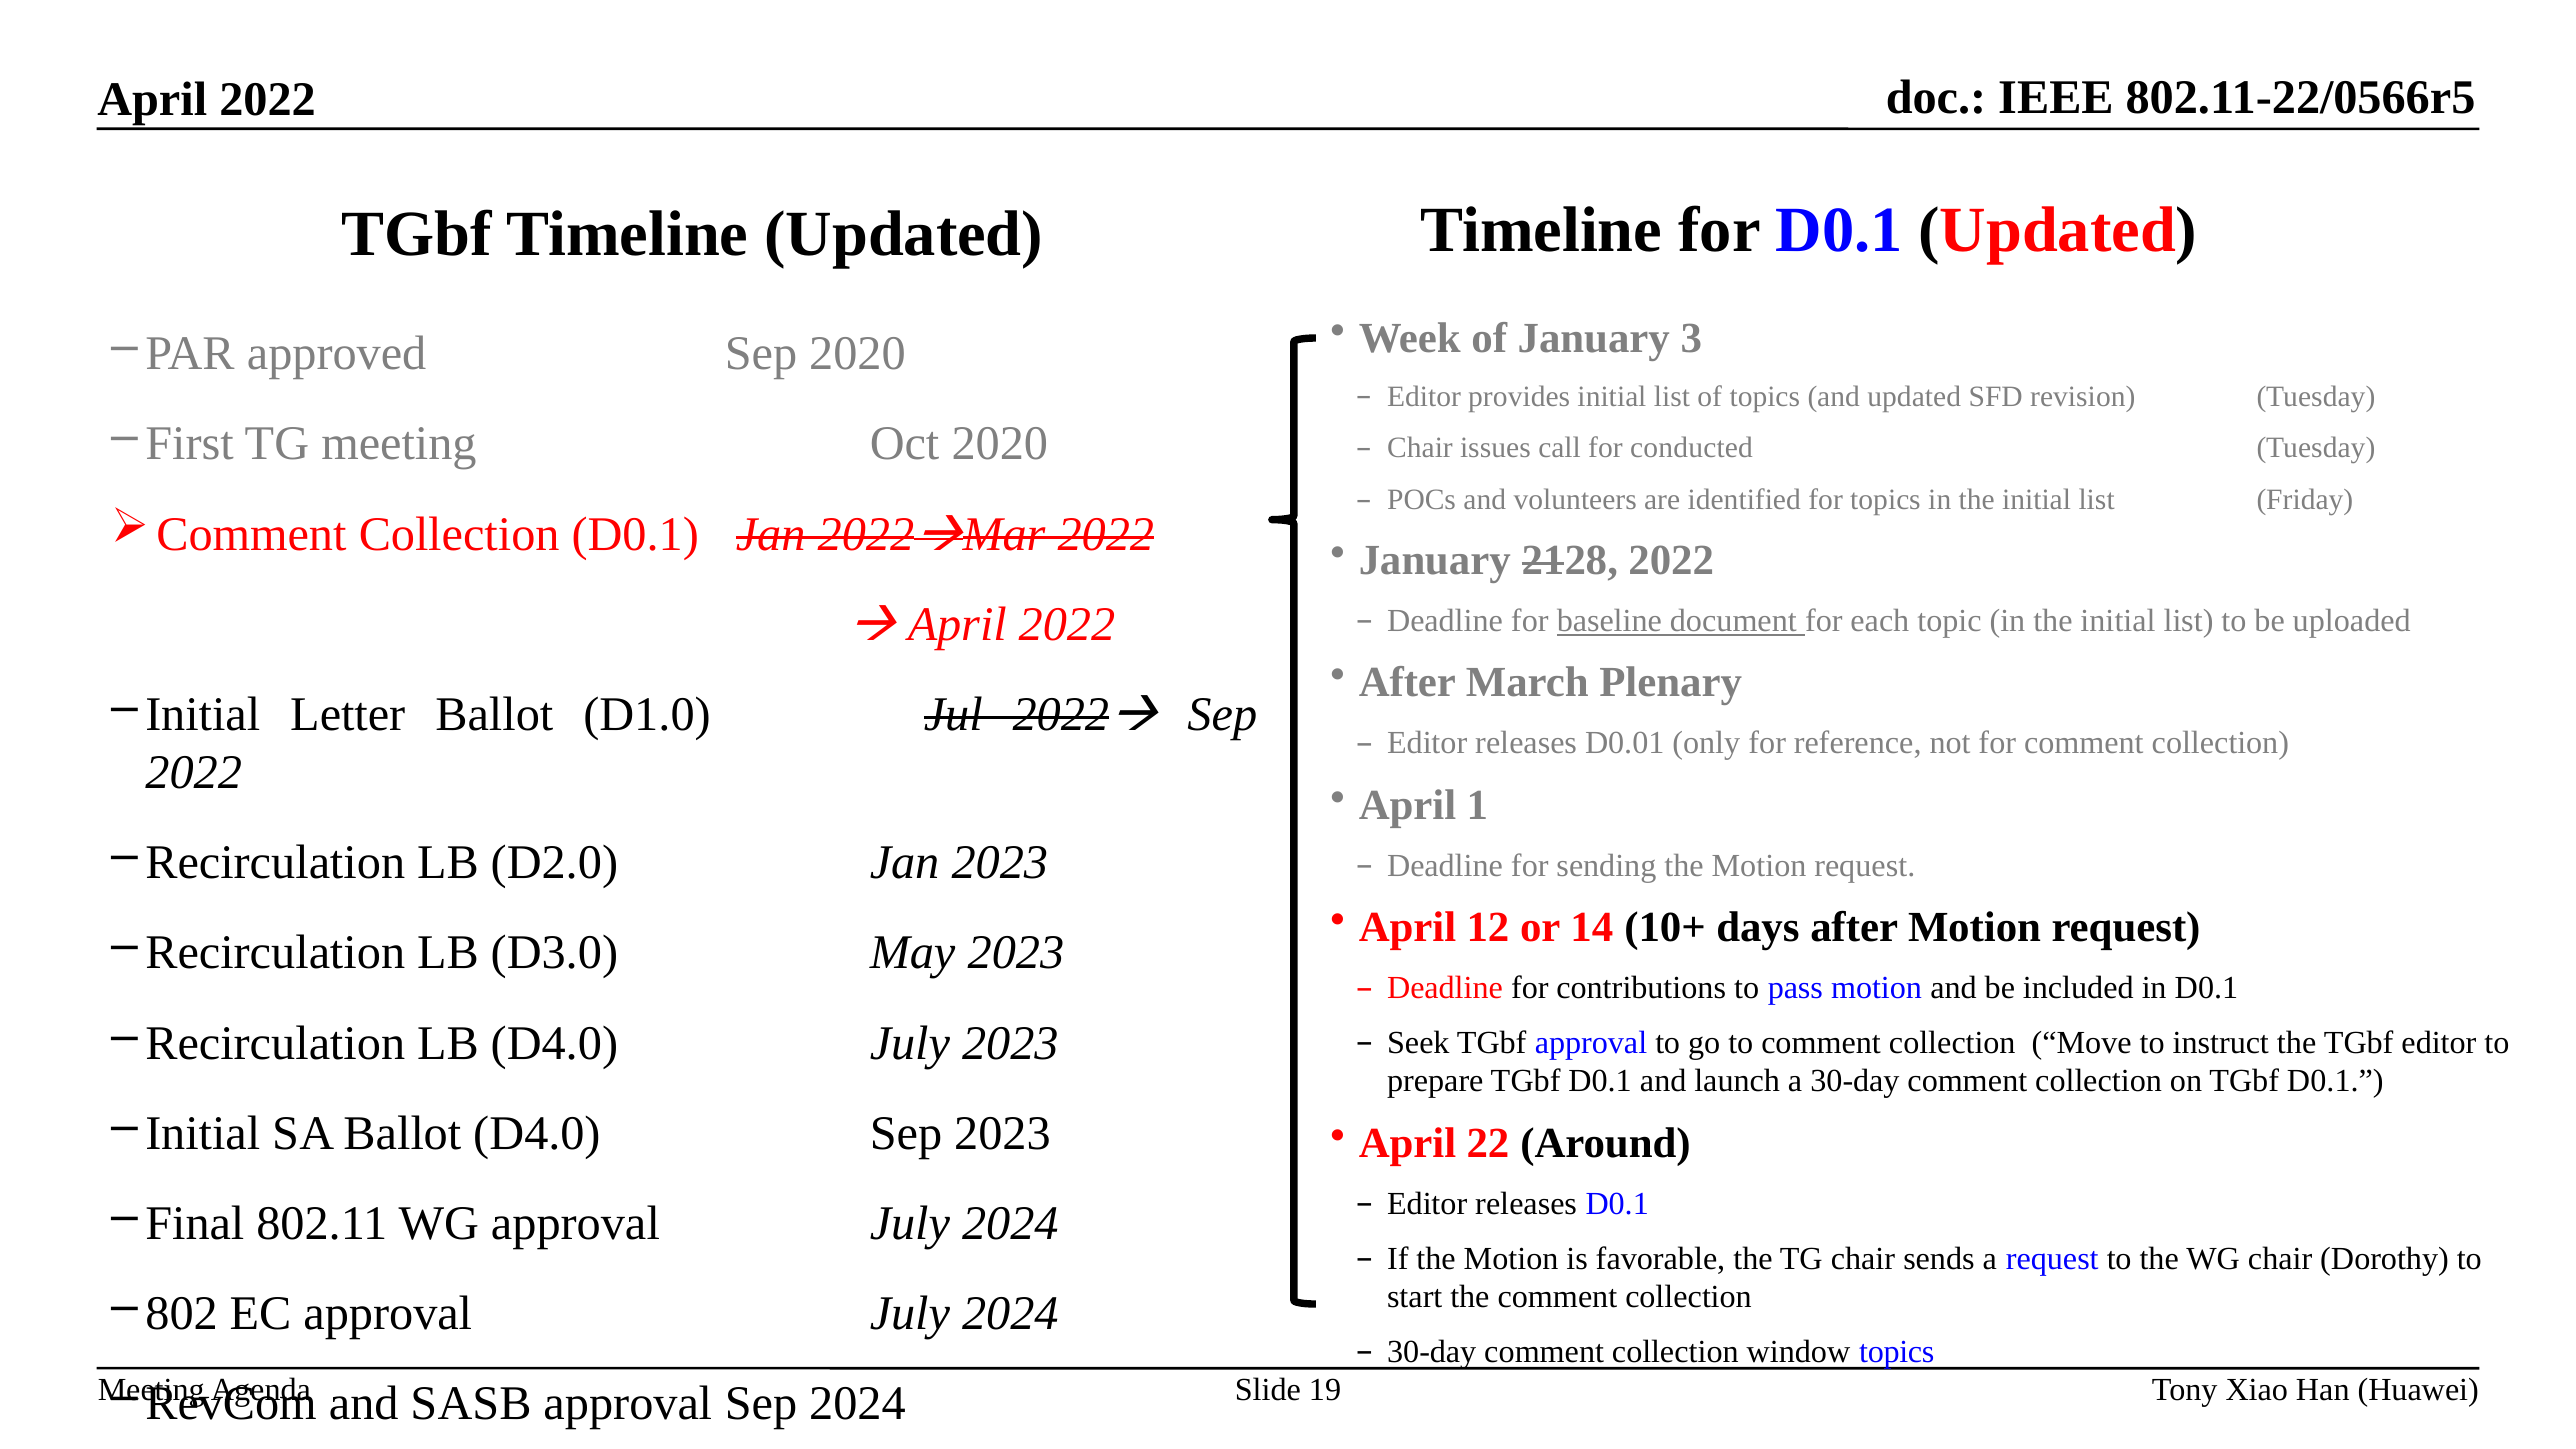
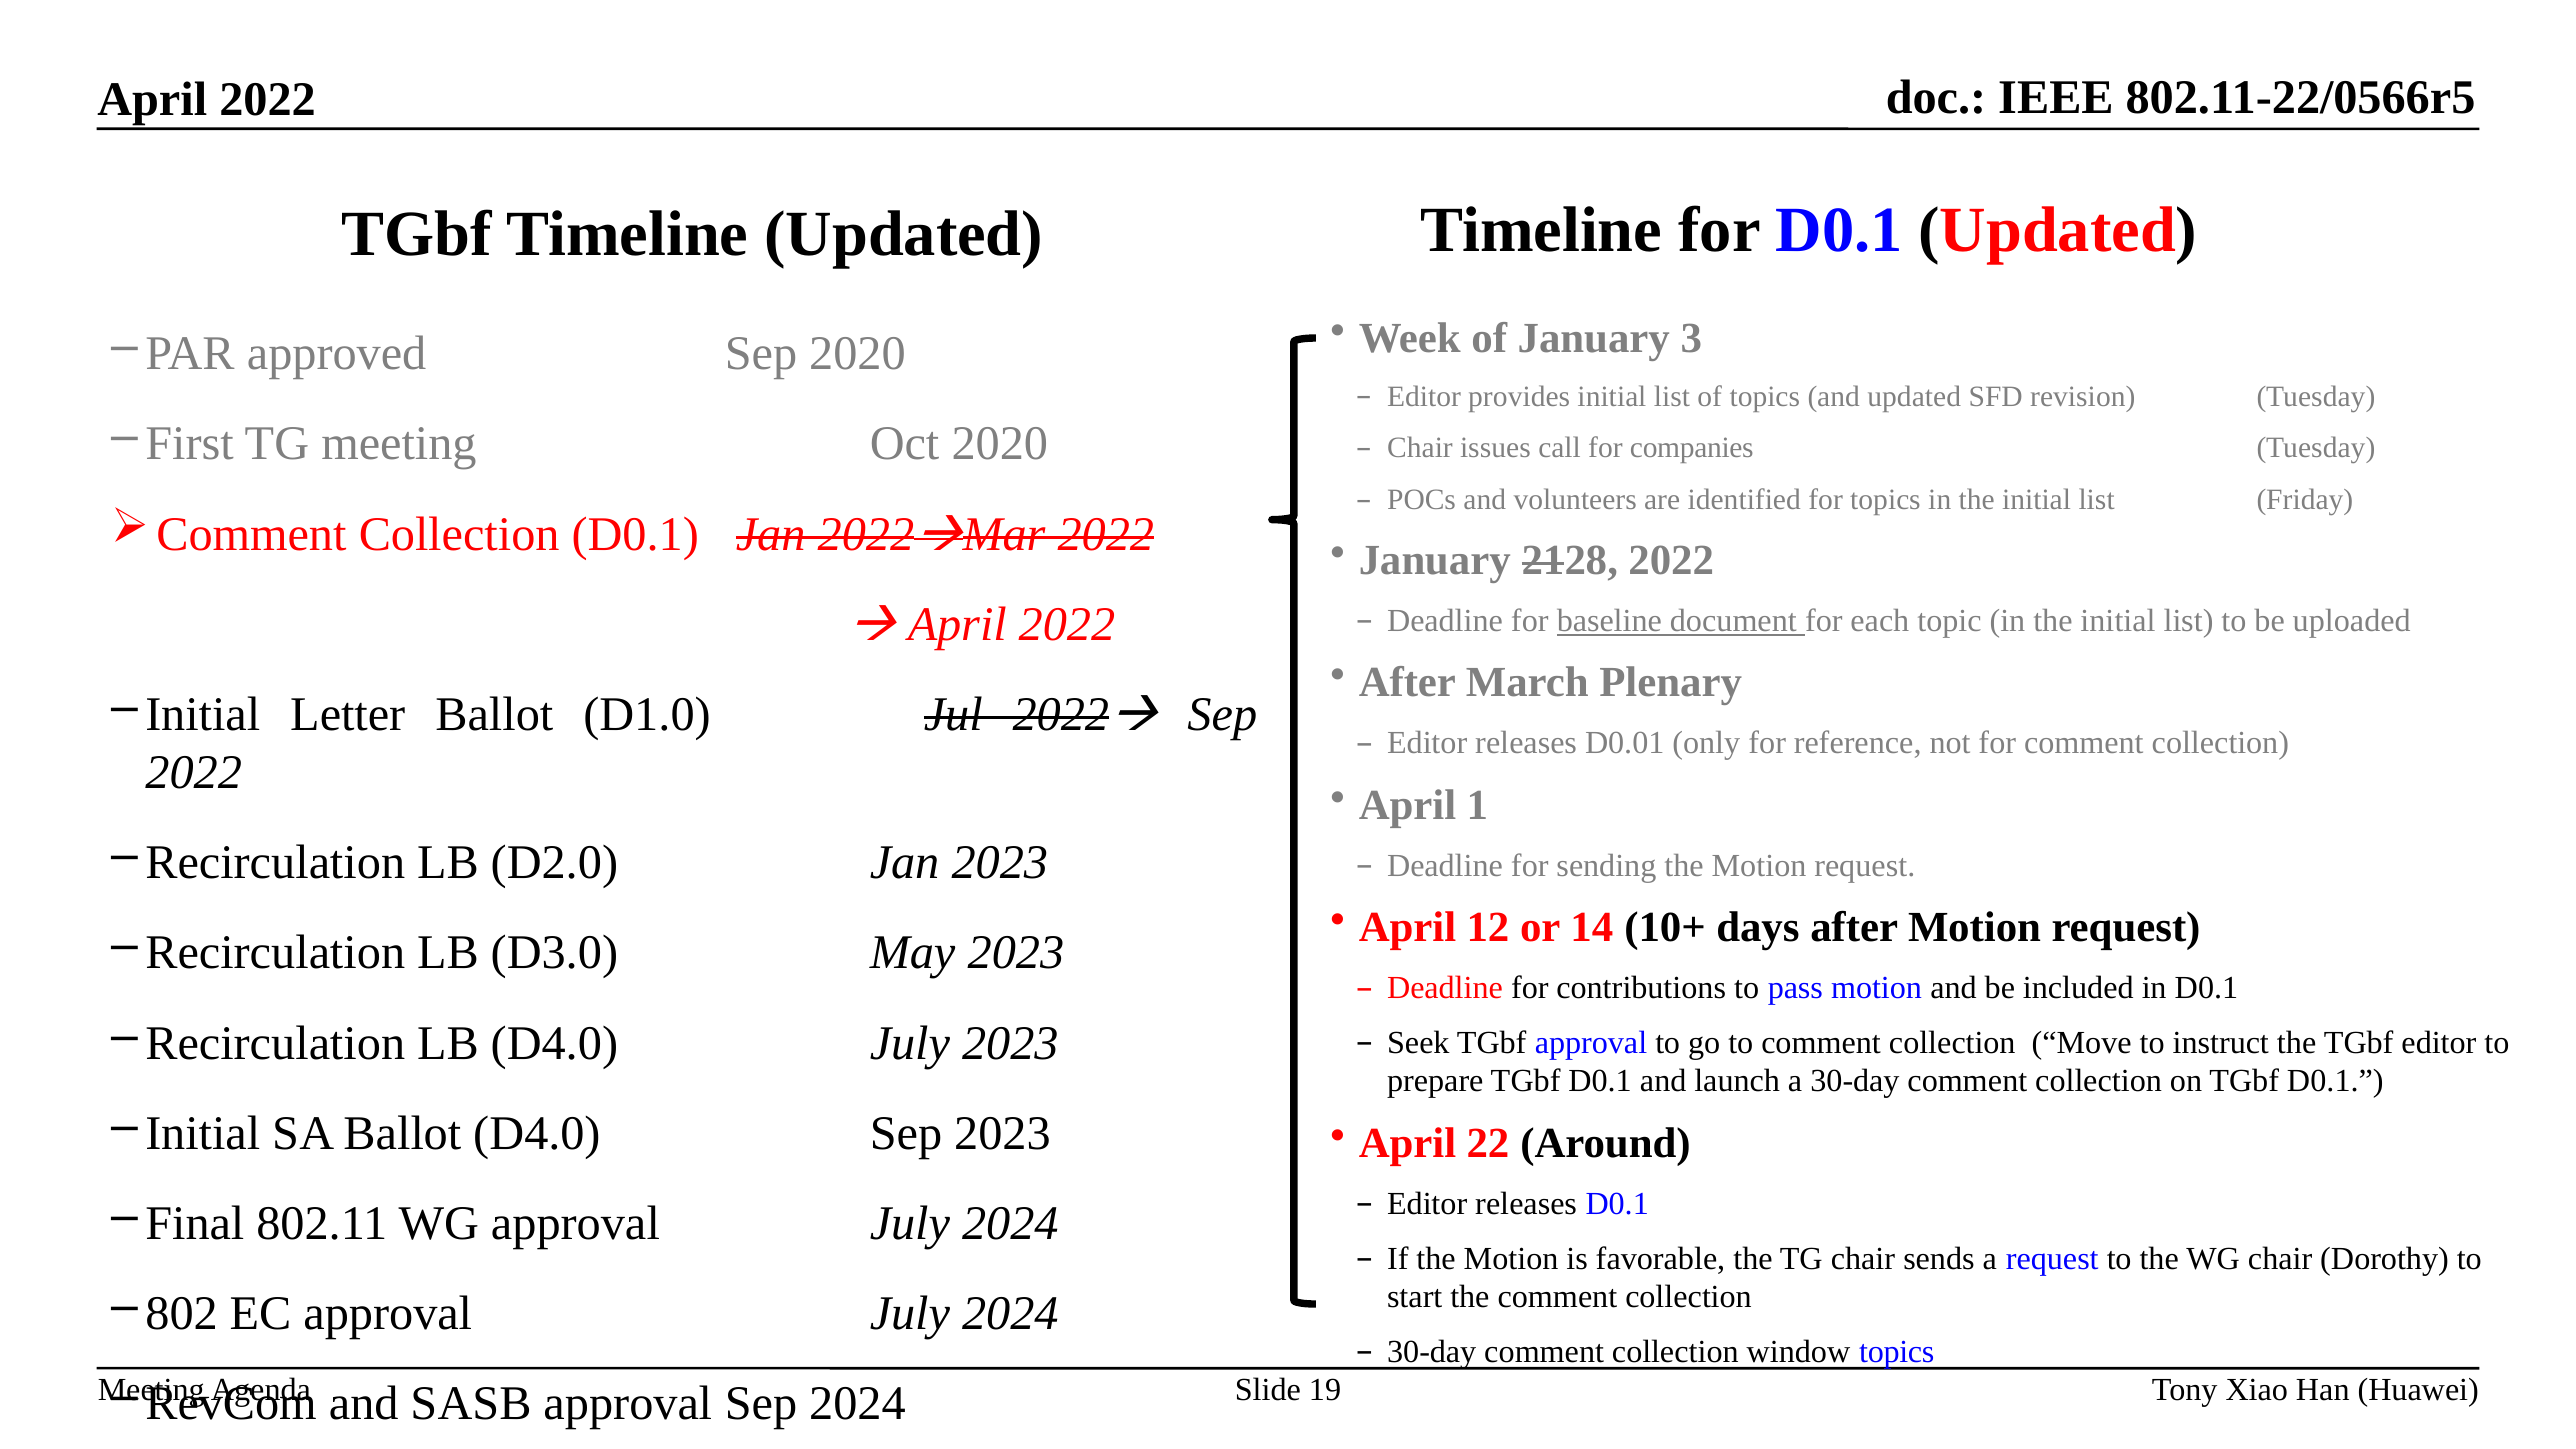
conducted: conducted -> companies (1692, 448)
